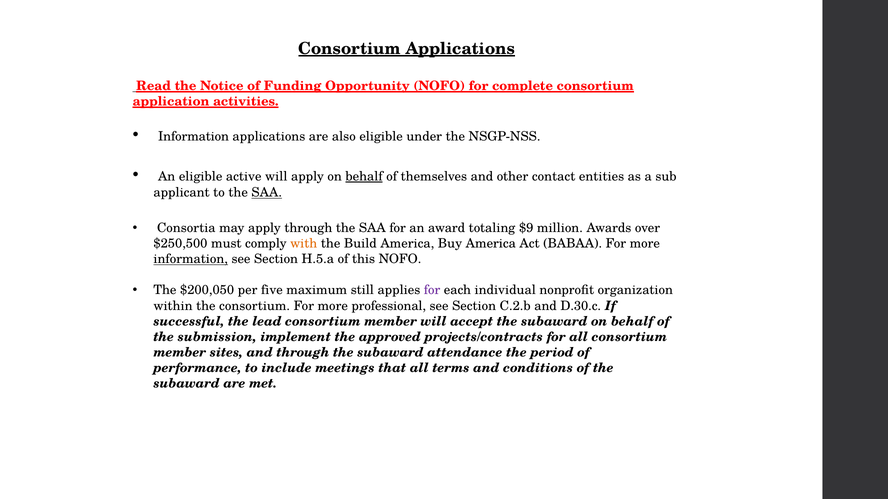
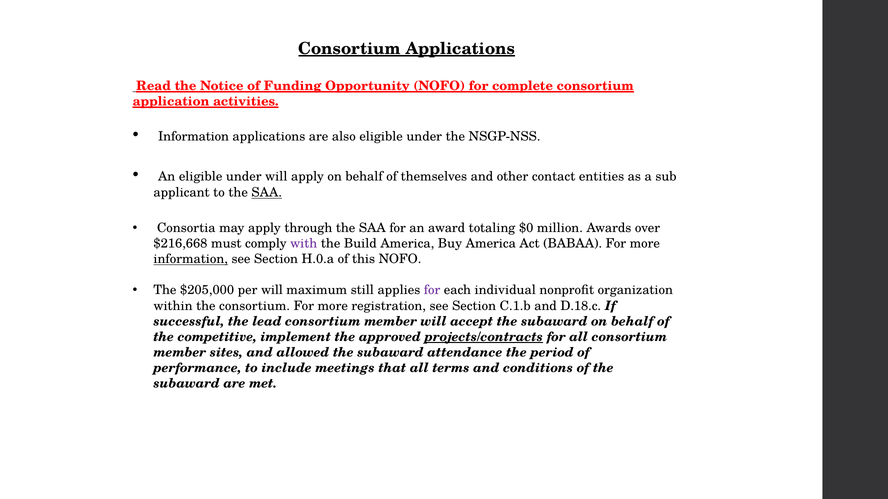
An eligible active: active -> under (244, 176)
behalf underline: present -> none (364, 176)
$9: $9 -> $0 (526, 228)
$250,500: $250,500 -> $216,668 (180, 244)
with colour: orange -> purple (304, 244)
H.5.a: H.5.a -> H.0.a (318, 259)
$200,050: $200,050 -> $205,000 (207, 290)
per five: five -> will (272, 290)
professional: professional -> registration (389, 306)
C.2.b: C.2.b -> C.1.b (515, 306)
D.30.c: D.30.c -> D.18.c (581, 306)
submission: submission -> competitive (217, 337)
projects/contracts underline: none -> present (484, 337)
and through: through -> allowed (303, 353)
